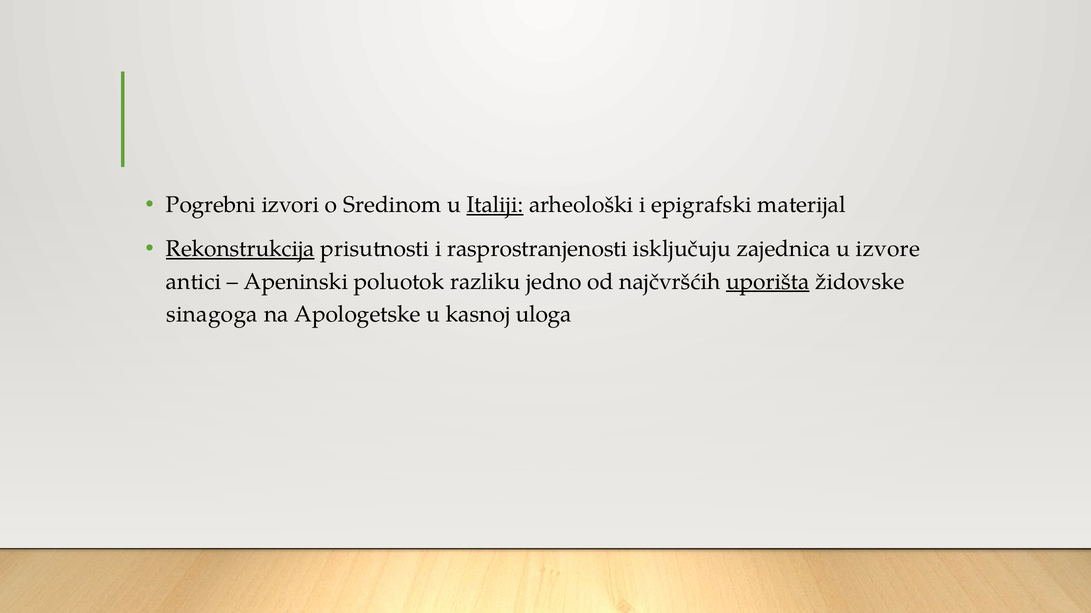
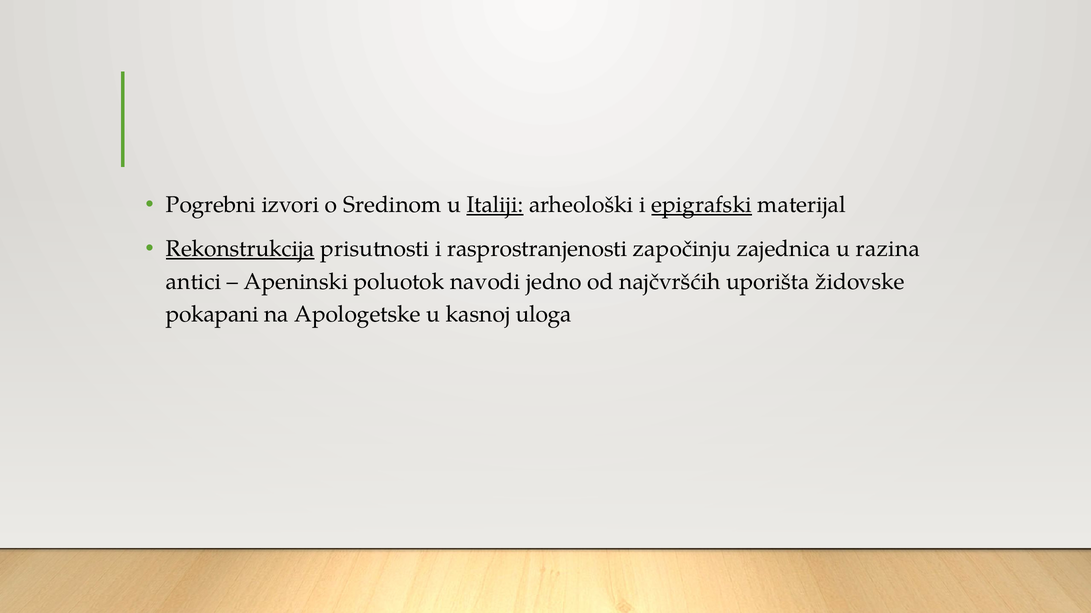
epigrafski underline: none -> present (702, 205)
isključuju: isključuju -> započinju (682, 249)
izvore: izvore -> razina (888, 249)
razliku: razliku -> navodi (485, 282)
uporišta underline: present -> none (768, 282)
sinagoga: sinagoga -> pokapani (212, 315)
